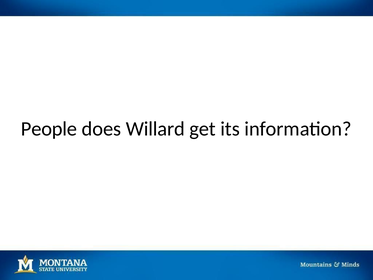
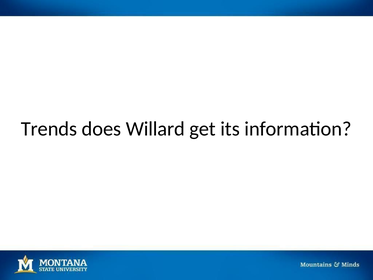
People: People -> Trends (49, 129)
